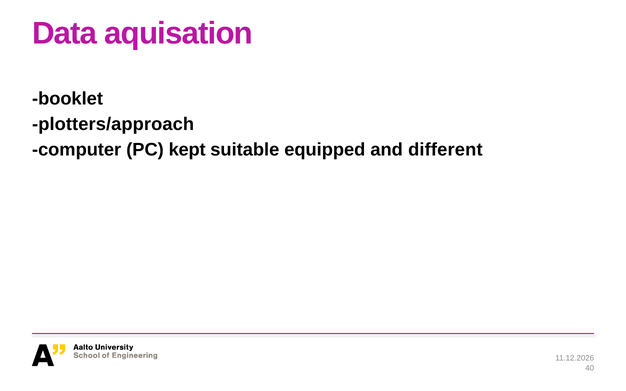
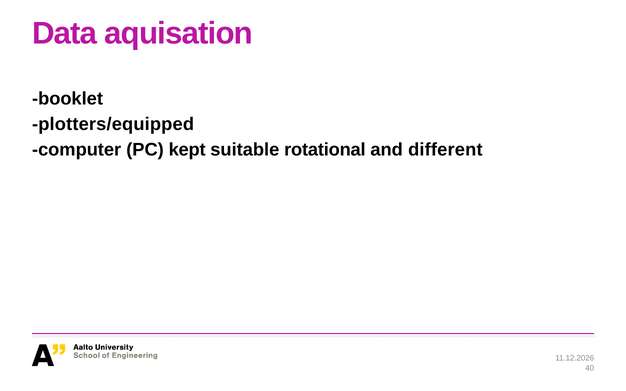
plotters/approach: plotters/approach -> plotters/equipped (113, 124)
equipped: equipped -> rotational (325, 150)
